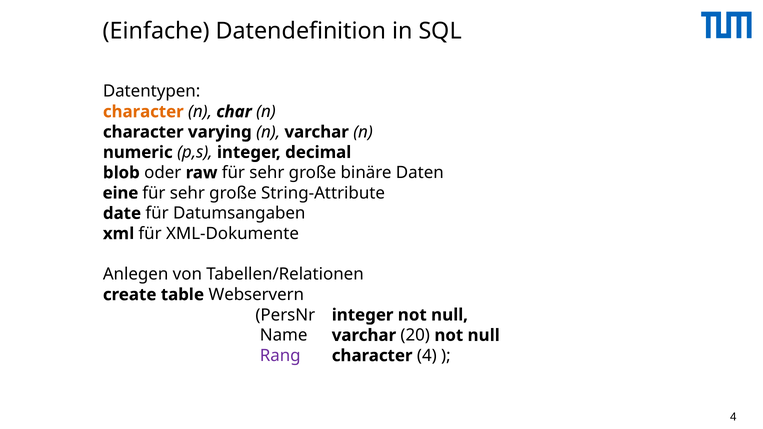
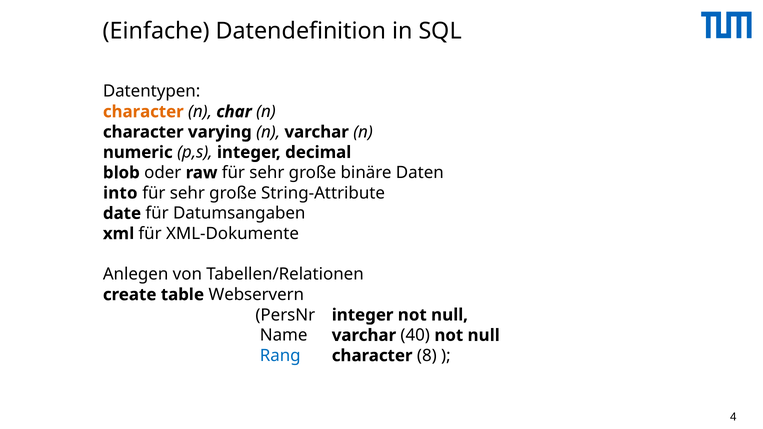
eine: eine -> into (120, 193)
20: 20 -> 40 (415, 335)
Rang colour: purple -> blue (280, 356)
character 4: 4 -> 8 (427, 356)
